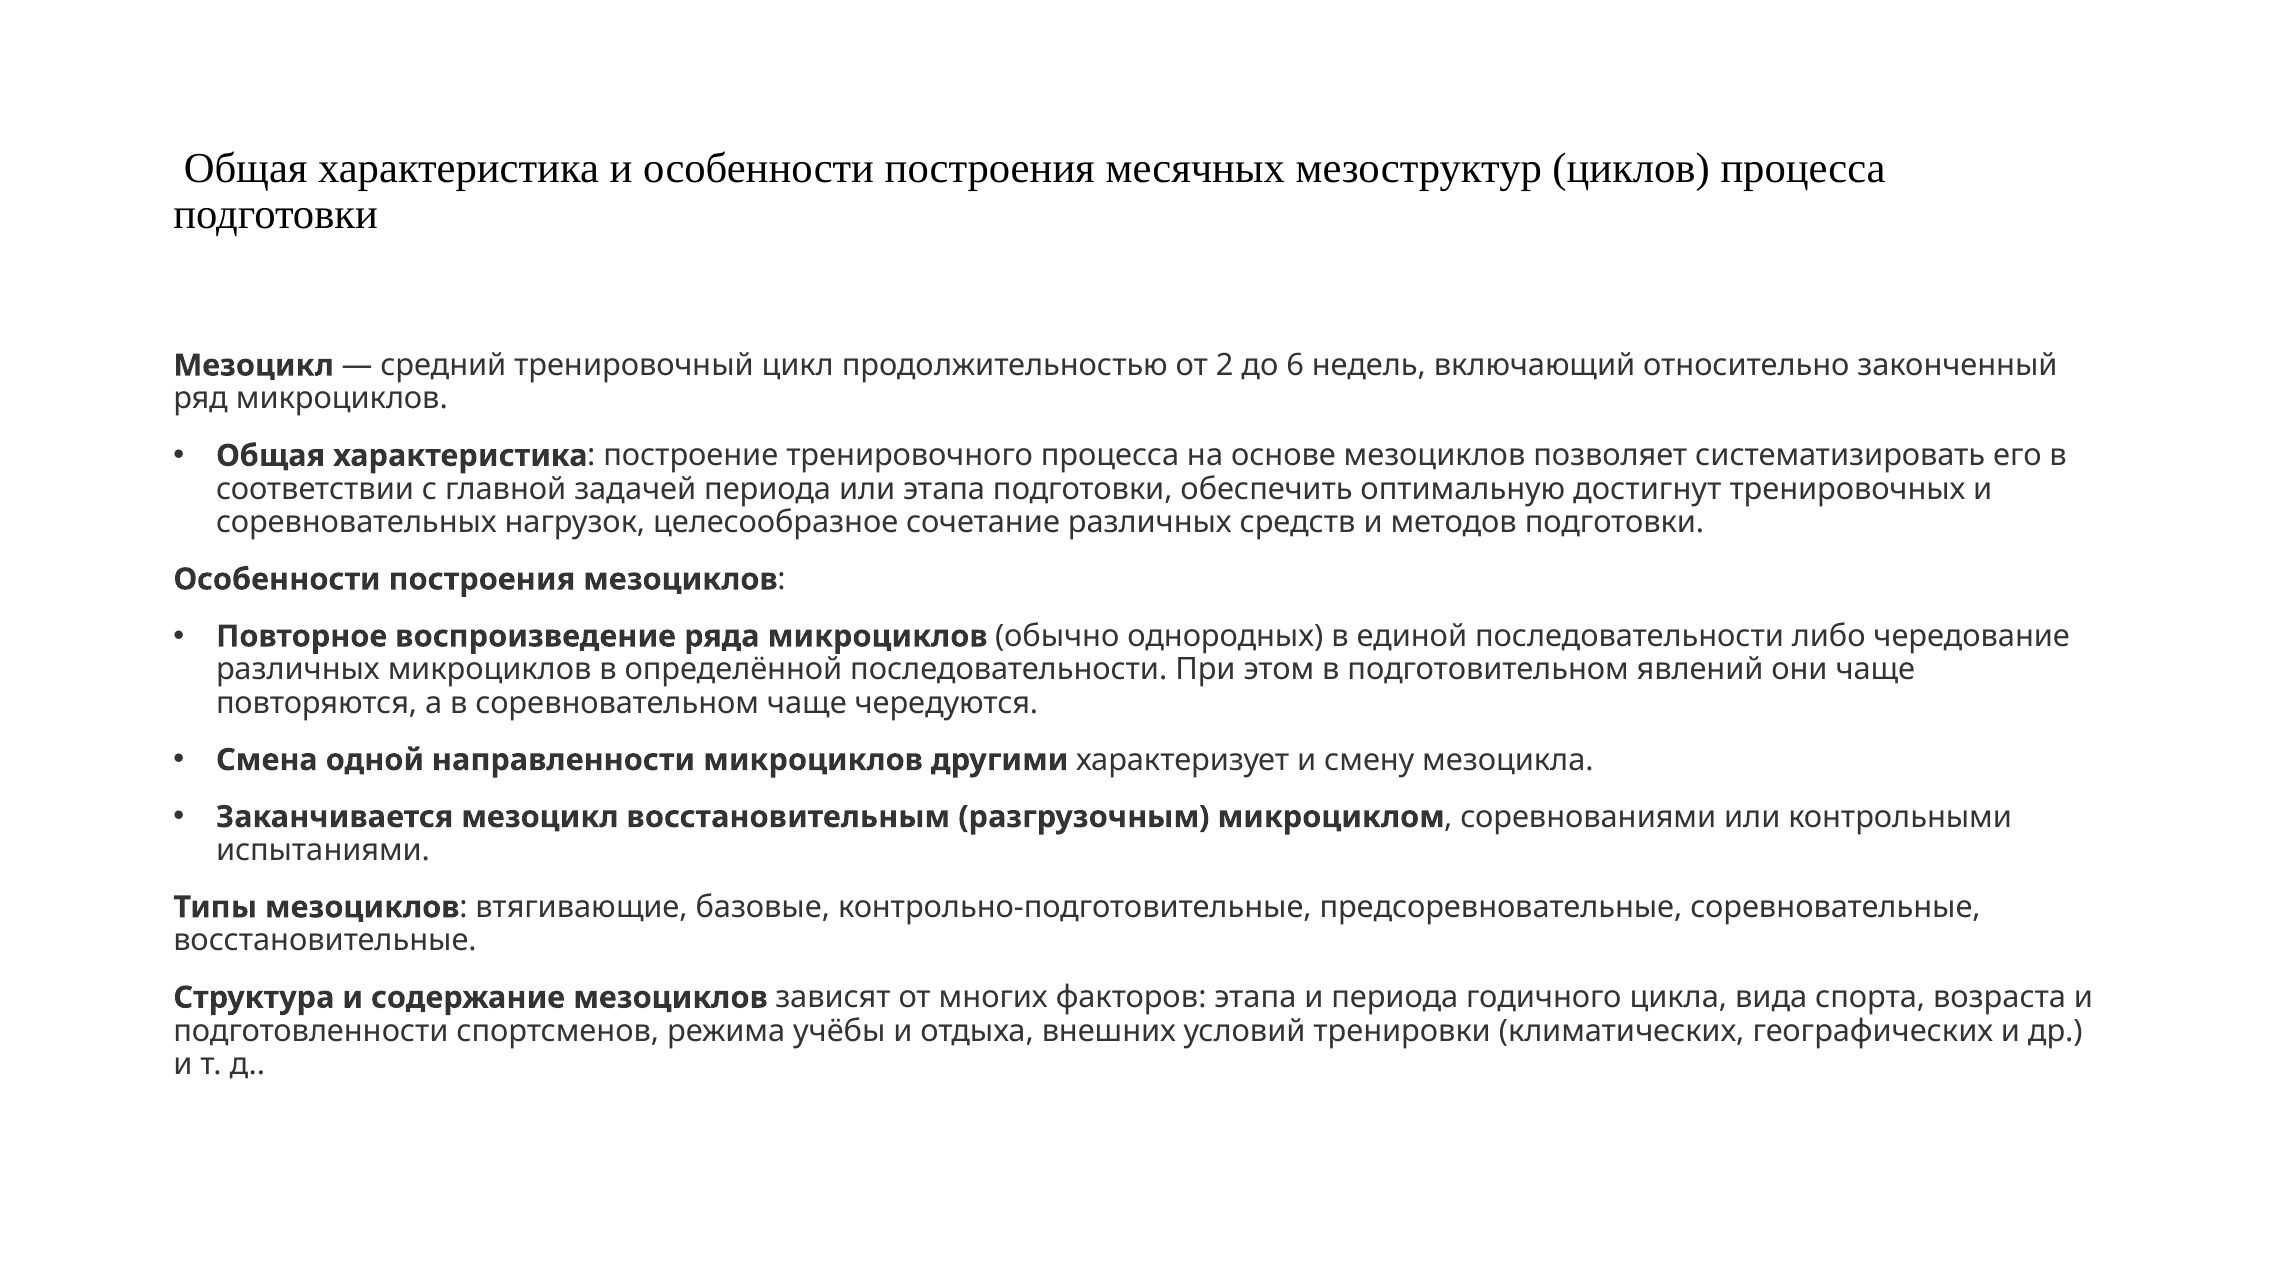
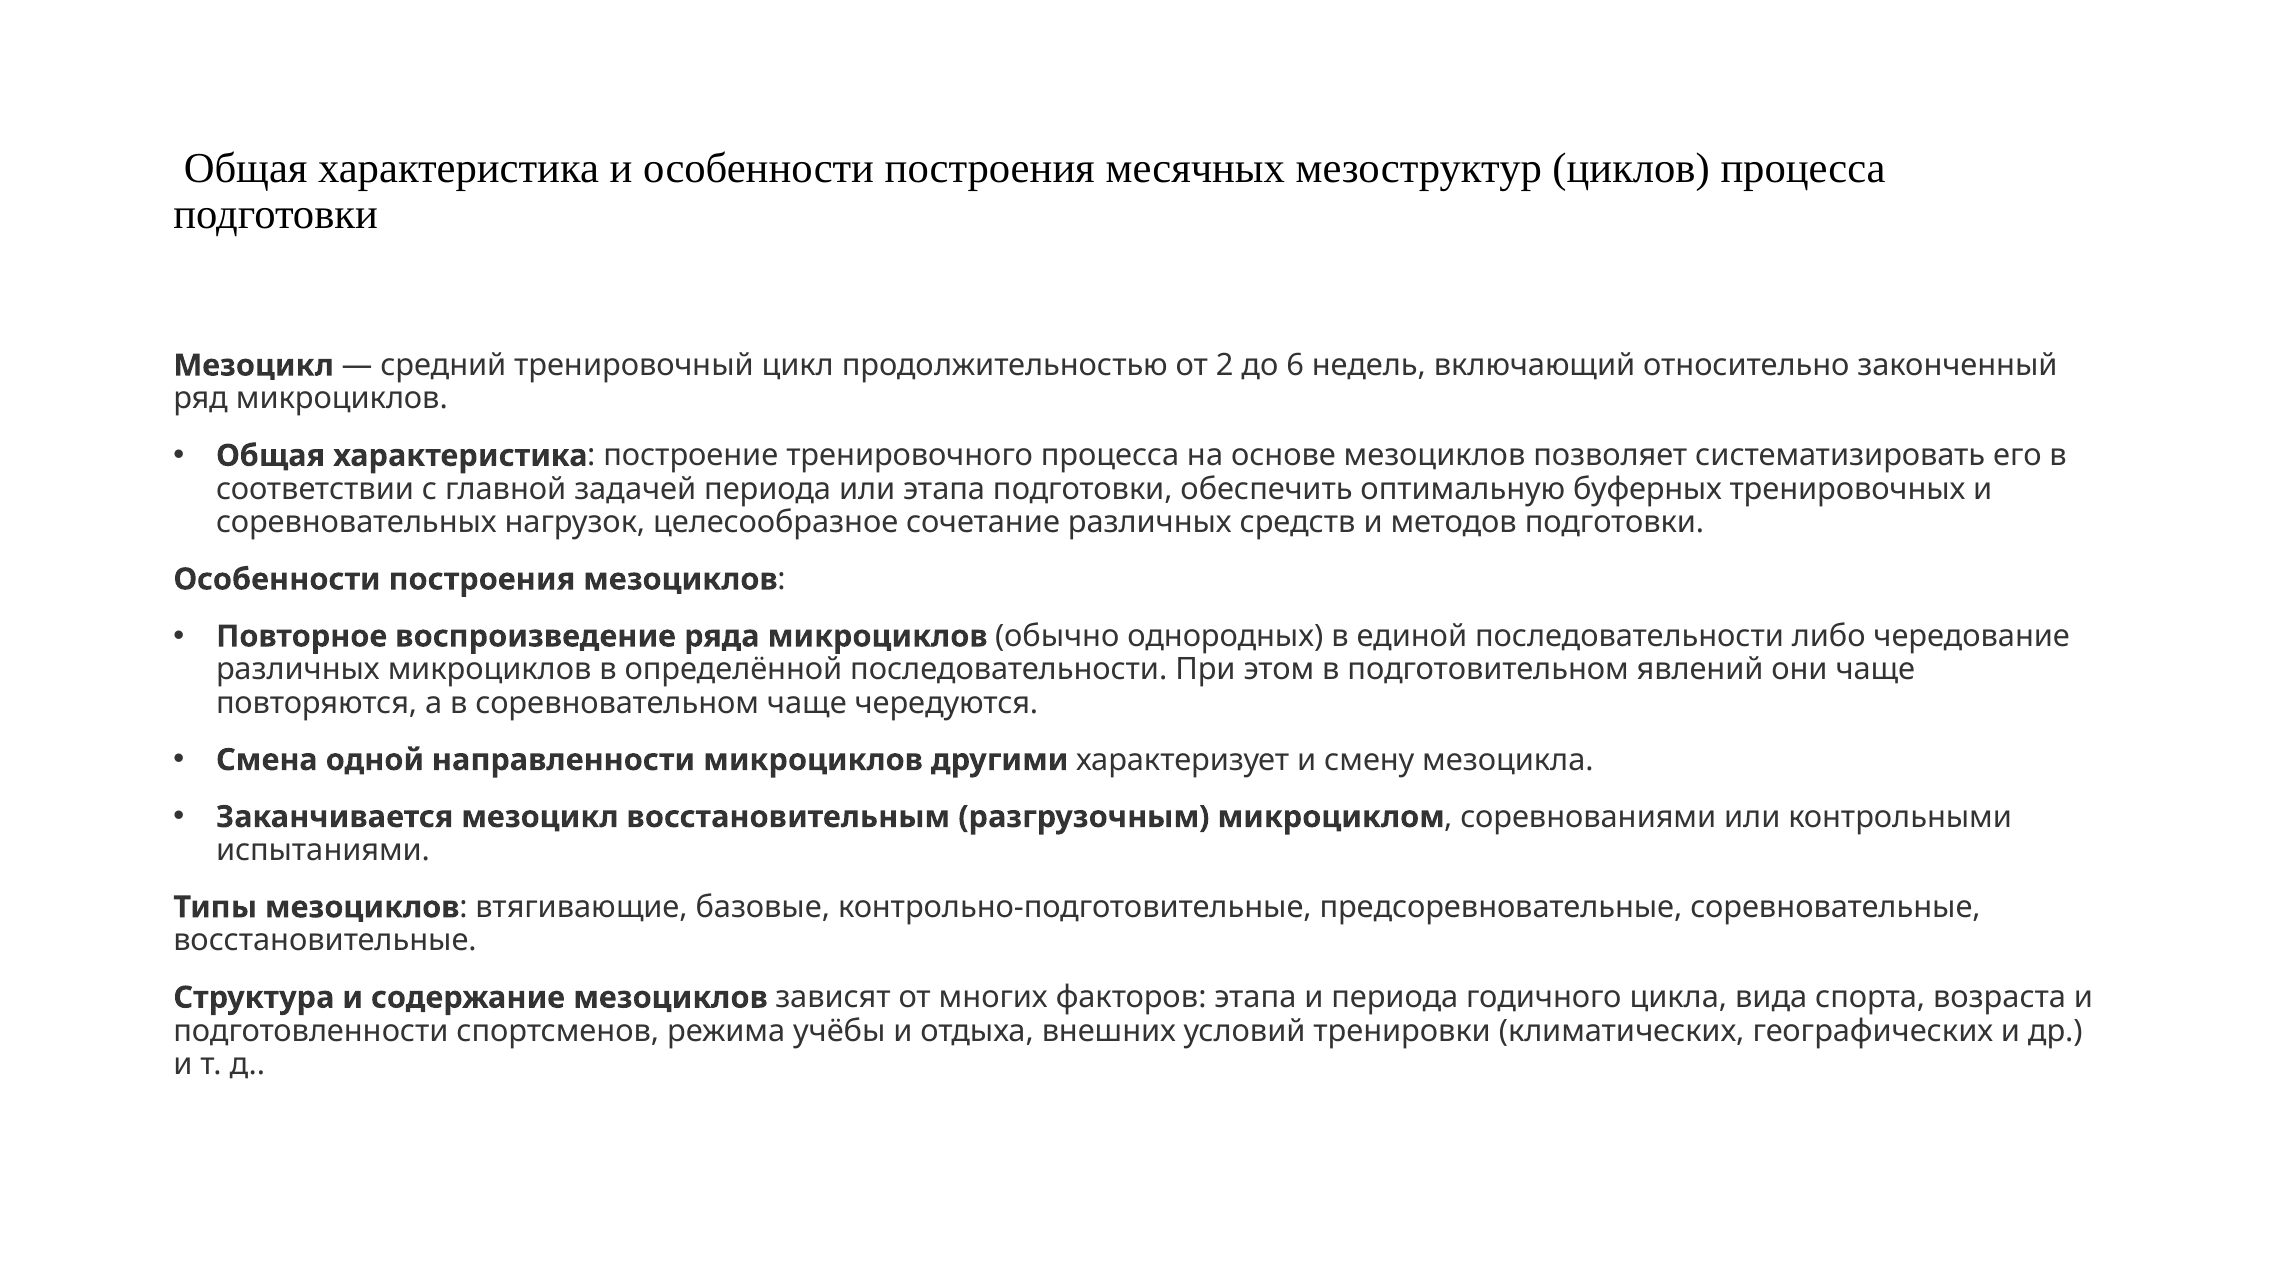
достигнут: достигнут -> буферных (1647, 489)
